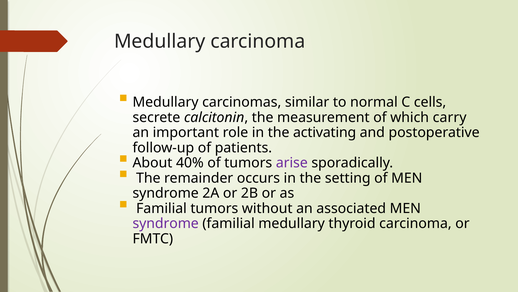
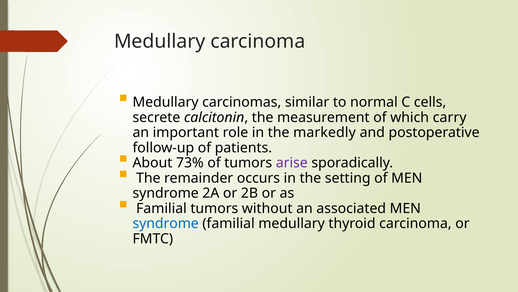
activating: activating -> markedly (324, 132)
40%: 40% -> 73% (190, 163)
syndrome colour: purple -> blue (166, 223)
